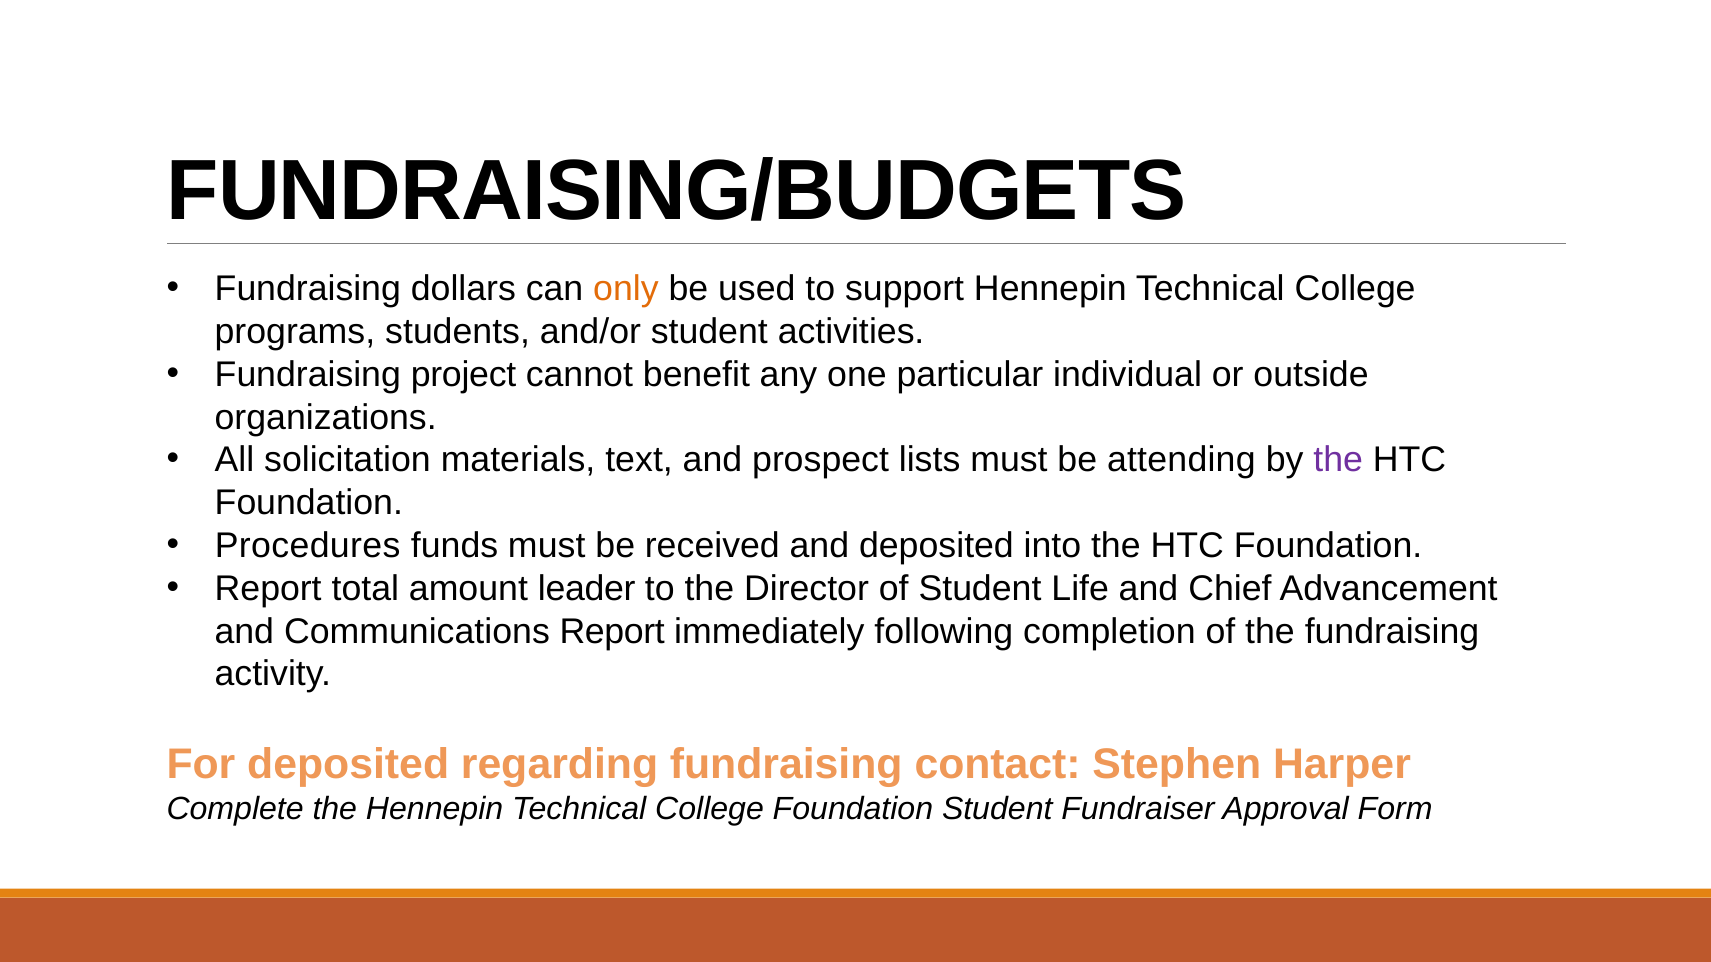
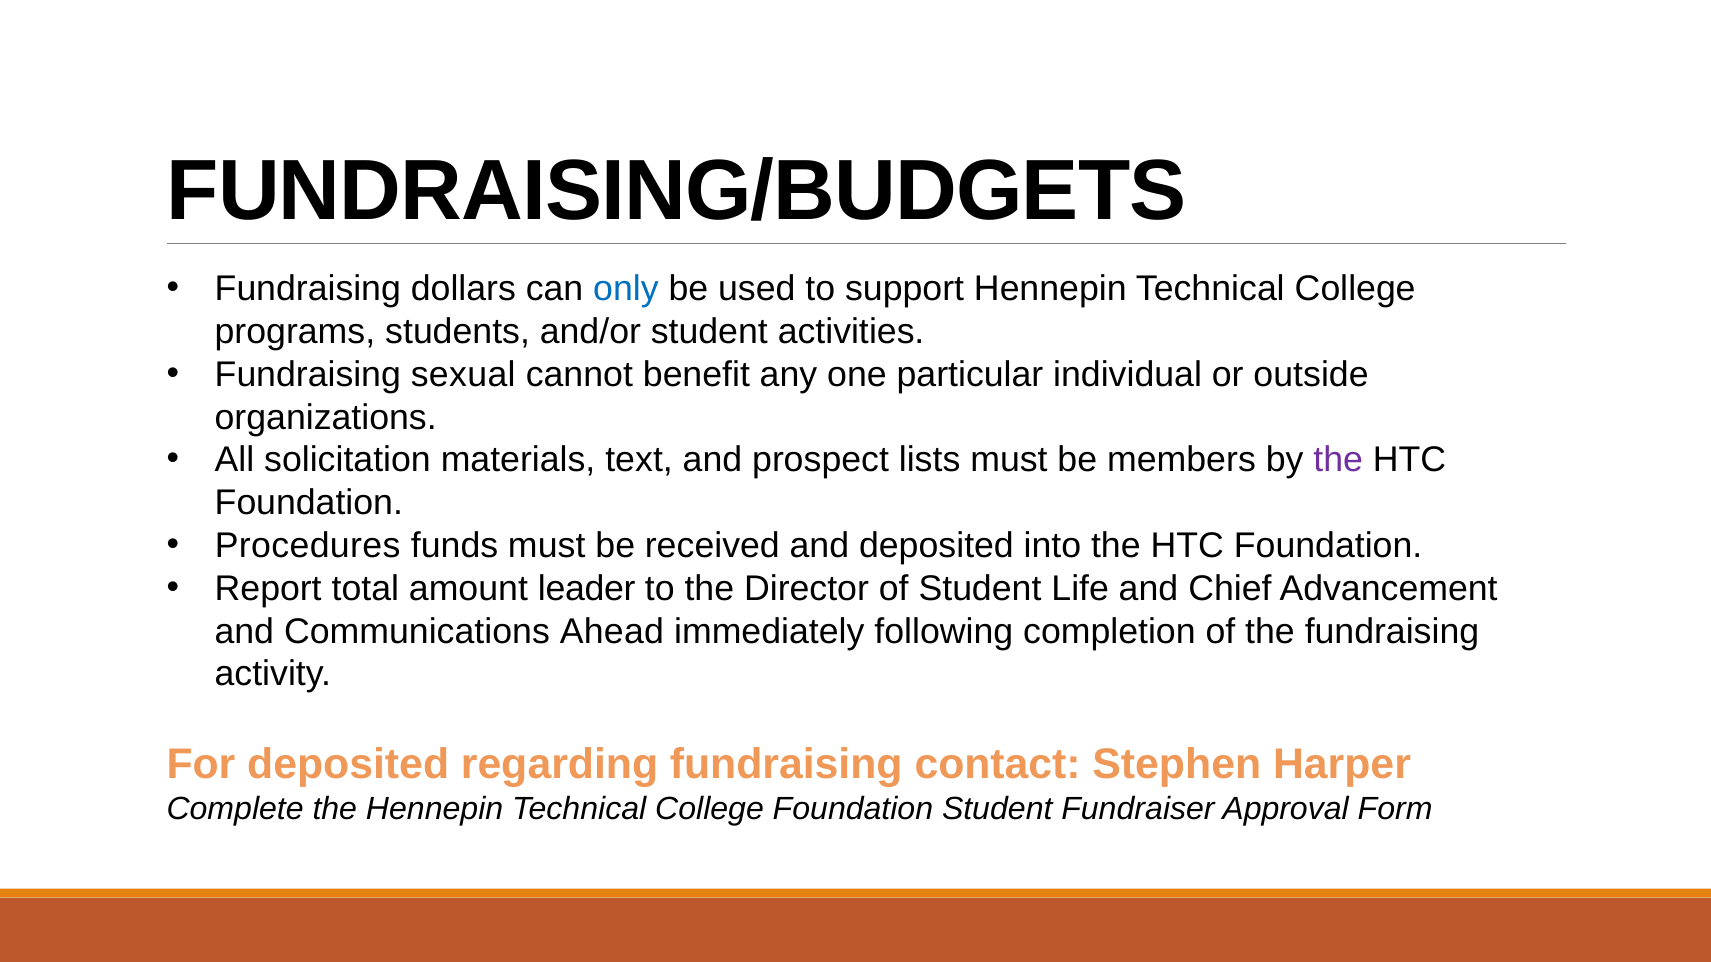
only colour: orange -> blue (626, 289)
project: project -> sexual (463, 375)
attending: attending -> members (1181, 460)
Communications Report: Report -> Ahead (612, 632)
